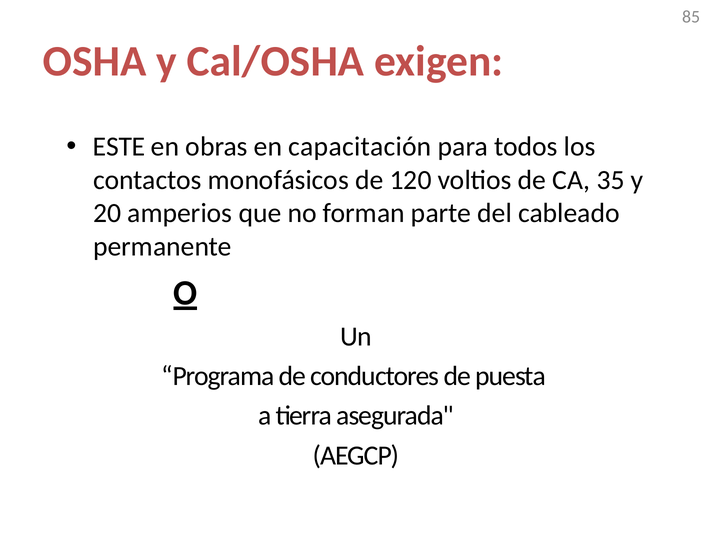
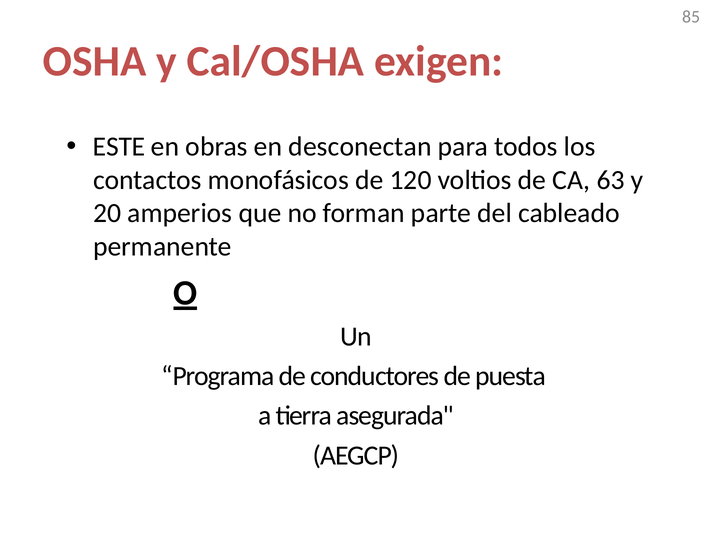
capacitación: capacitación -> desconectan (360, 147)
35: 35 -> 63 (611, 180)
